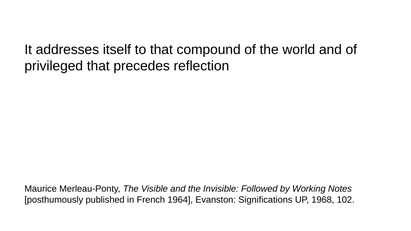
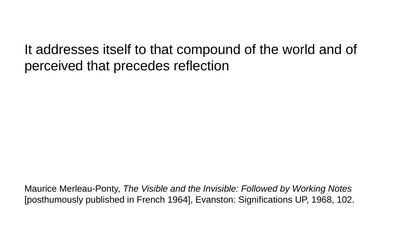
privileged: privileged -> perceived (54, 66)
